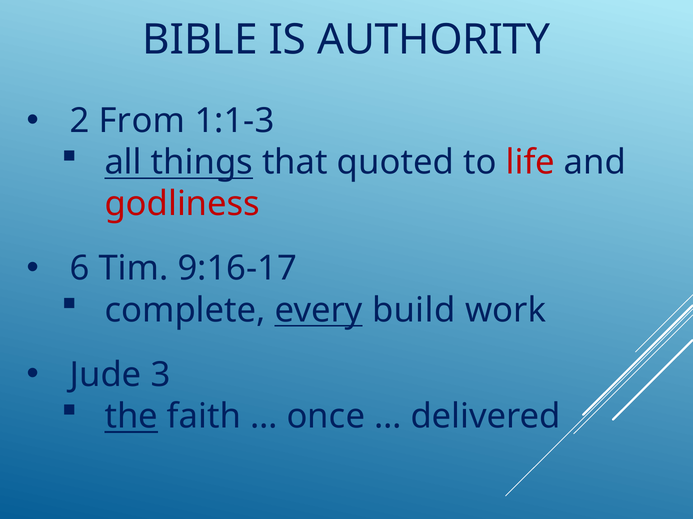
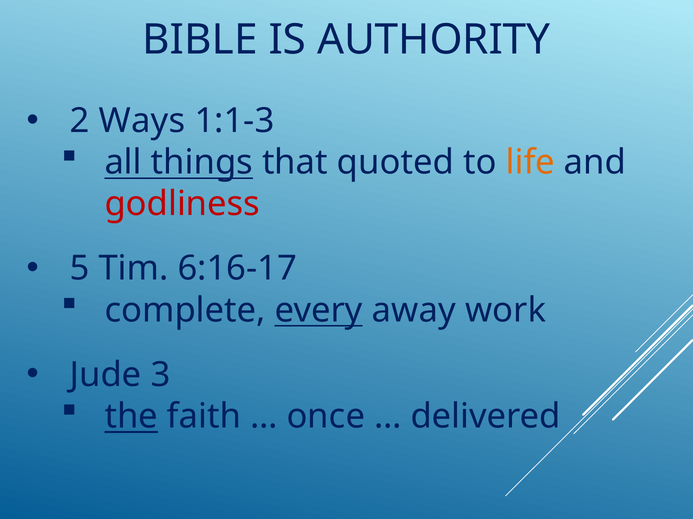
From: From -> Ways (142, 121)
life colour: red -> orange (530, 163)
6: 6 -> 5 (80, 269)
9:16-17: 9:16-17 -> 6:16-17 (237, 269)
build: build -> away (414, 311)
